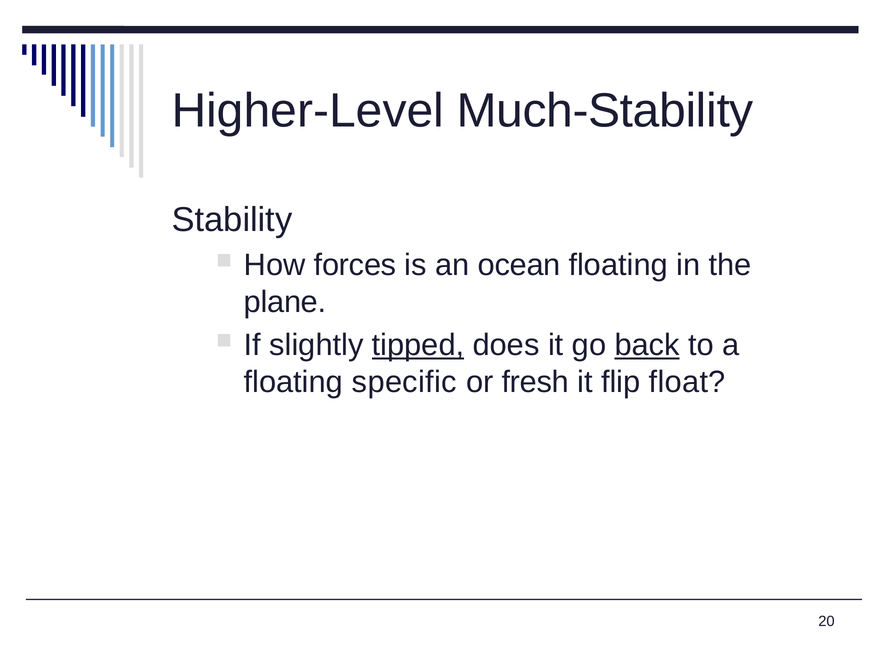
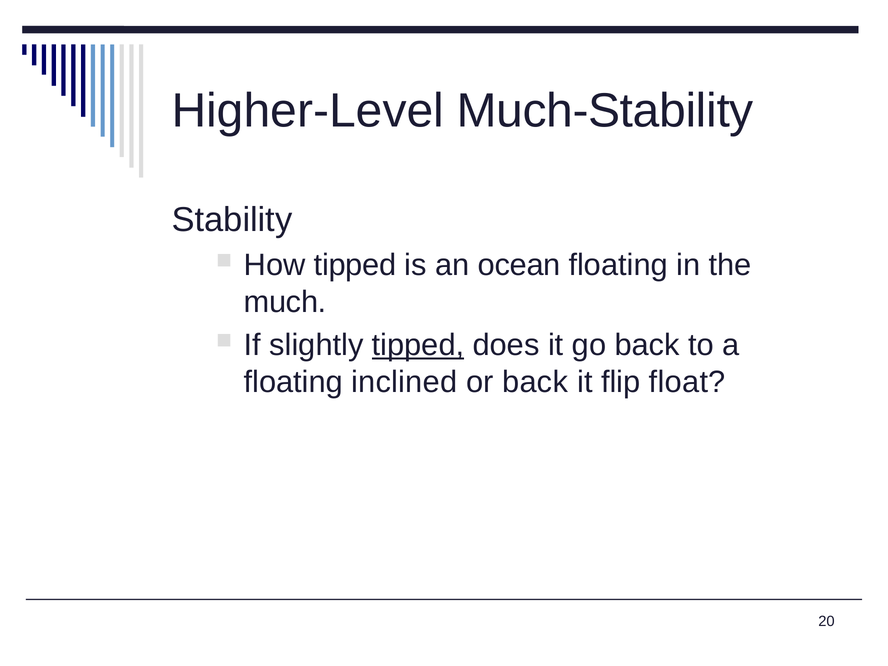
How forces: forces -> tipped (355, 265)
plane: plane -> much (285, 302)
back underline: present -> none (647, 345)
specific: specific -> inclined (404, 382)
or fresh: fresh -> back (535, 382)
